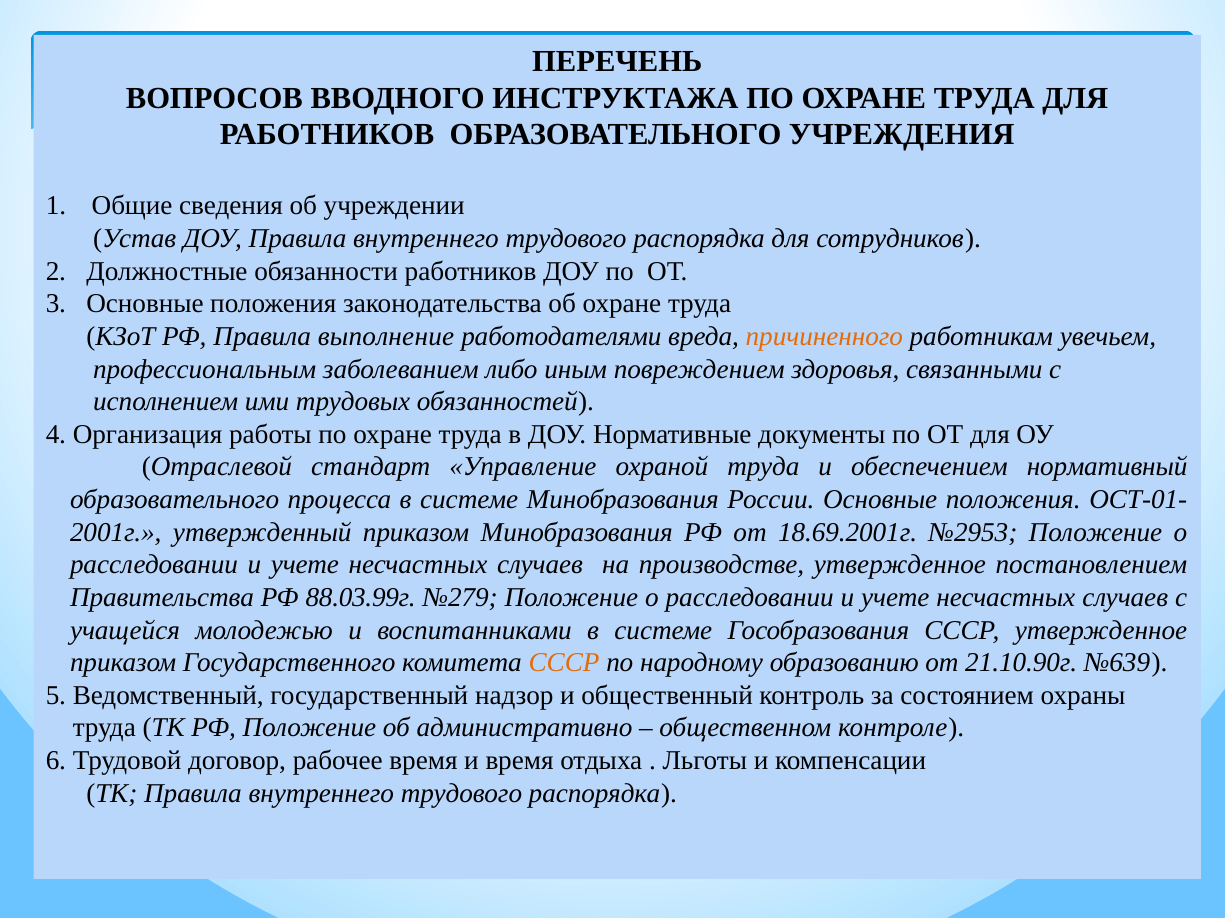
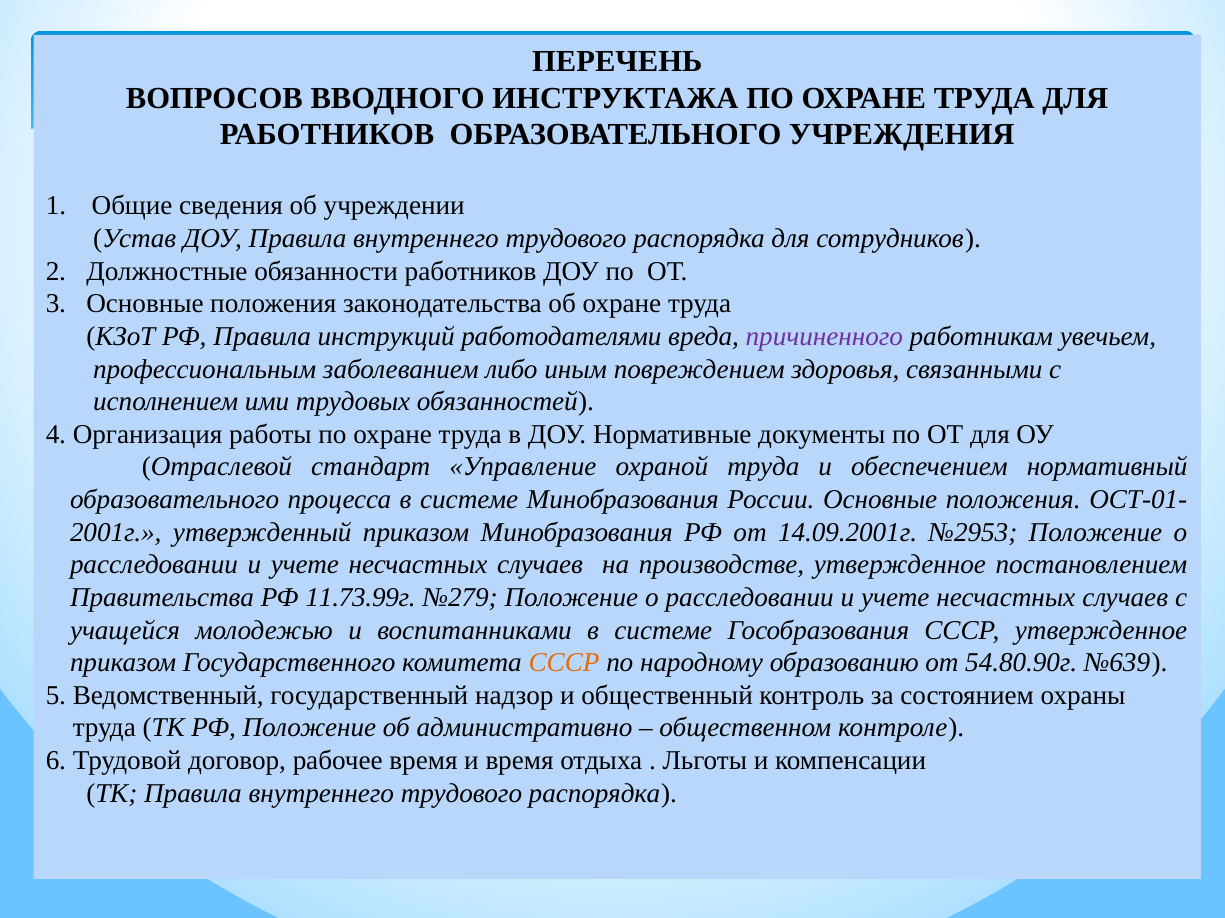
выполнение: выполнение -> инструкций (386, 337)
причиненного colour: orange -> purple (824, 337)
18.69.2001г: 18.69.2001г -> 14.09.2001г (848, 533)
88.03.99г: 88.03.99г -> 11.73.99г (361, 598)
21.10.90г: 21.10.90г -> 54.80.90г (1021, 663)
